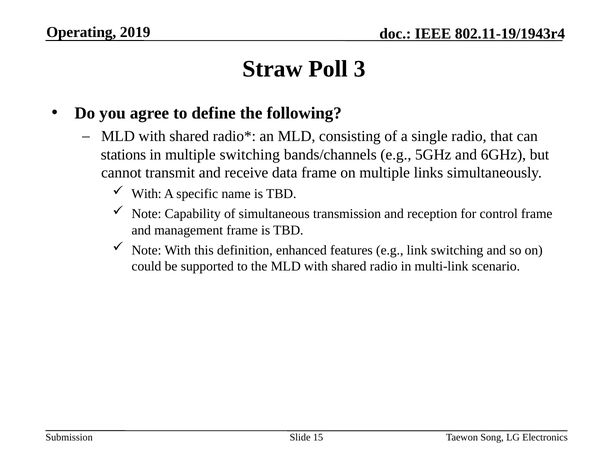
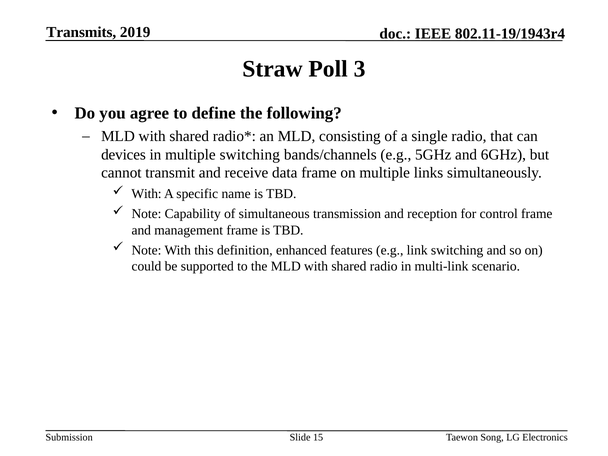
Operating: Operating -> Transmits (81, 32)
stations: stations -> devices (123, 155)
